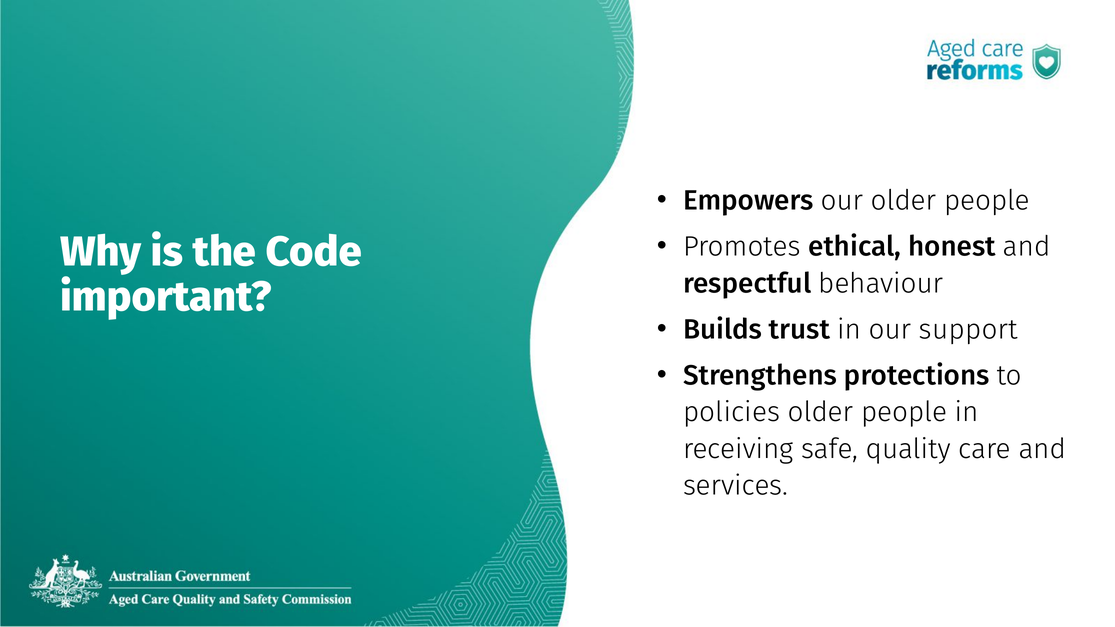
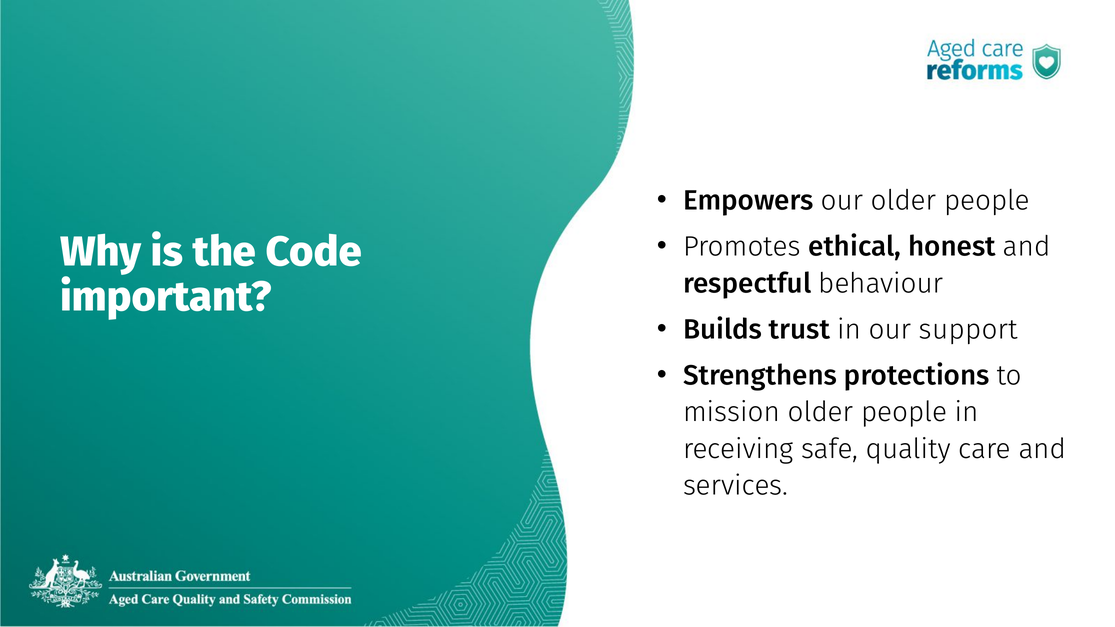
policies: policies -> mission (732, 412)
